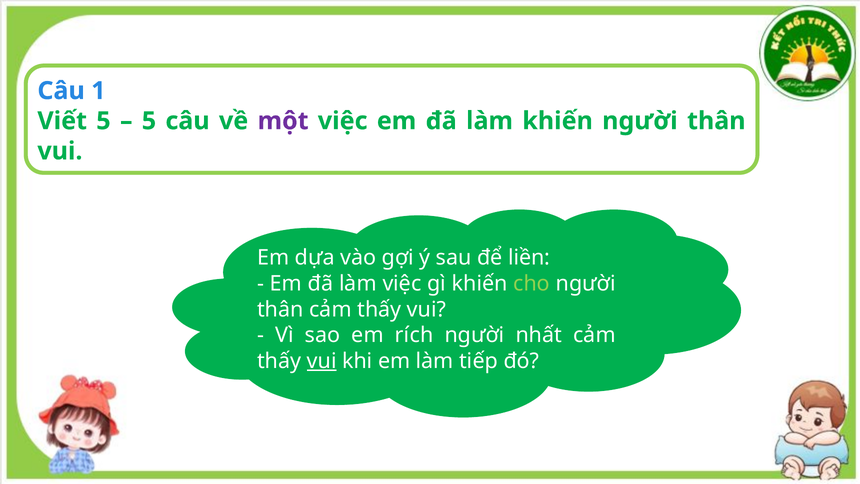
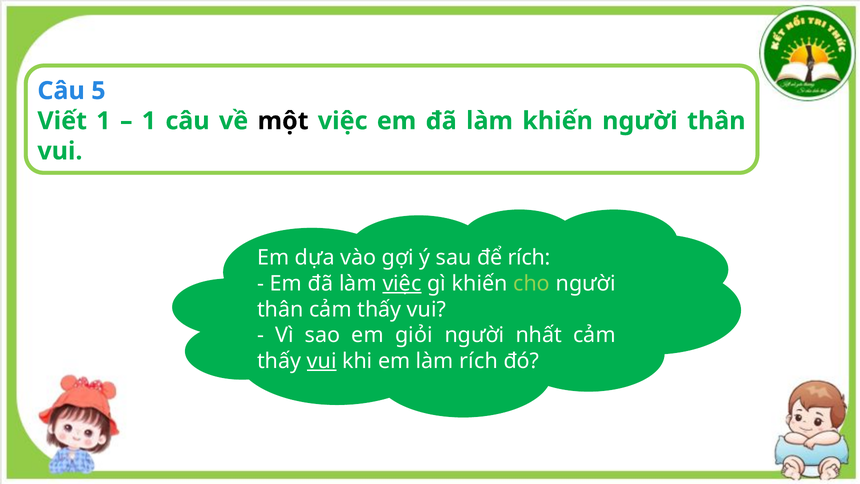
1: 1 -> 5 (98, 91)
Viết 5: 5 -> 1 (103, 121)
5: 5 -> 1 (149, 121)
một colour: purple -> black (283, 121)
để liền: liền -> rích (529, 258)
việc underline: none -> present (402, 283)
rích: rích -> giỏi (414, 335)
làm tiếp: tiếp -> rích (478, 361)
